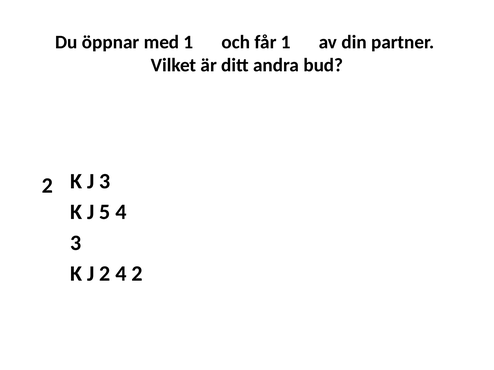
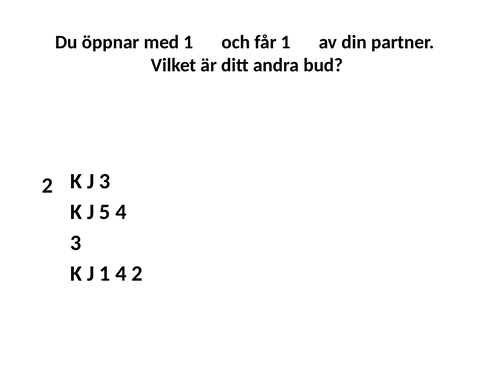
J 2: 2 -> 1 (105, 274)
